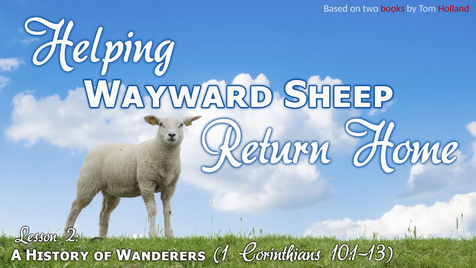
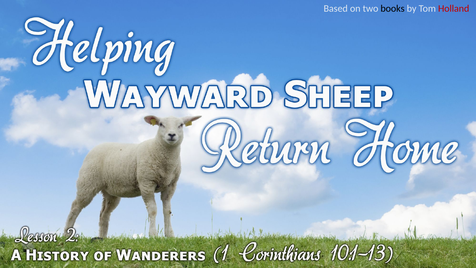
books colour: red -> black (393, 8)
